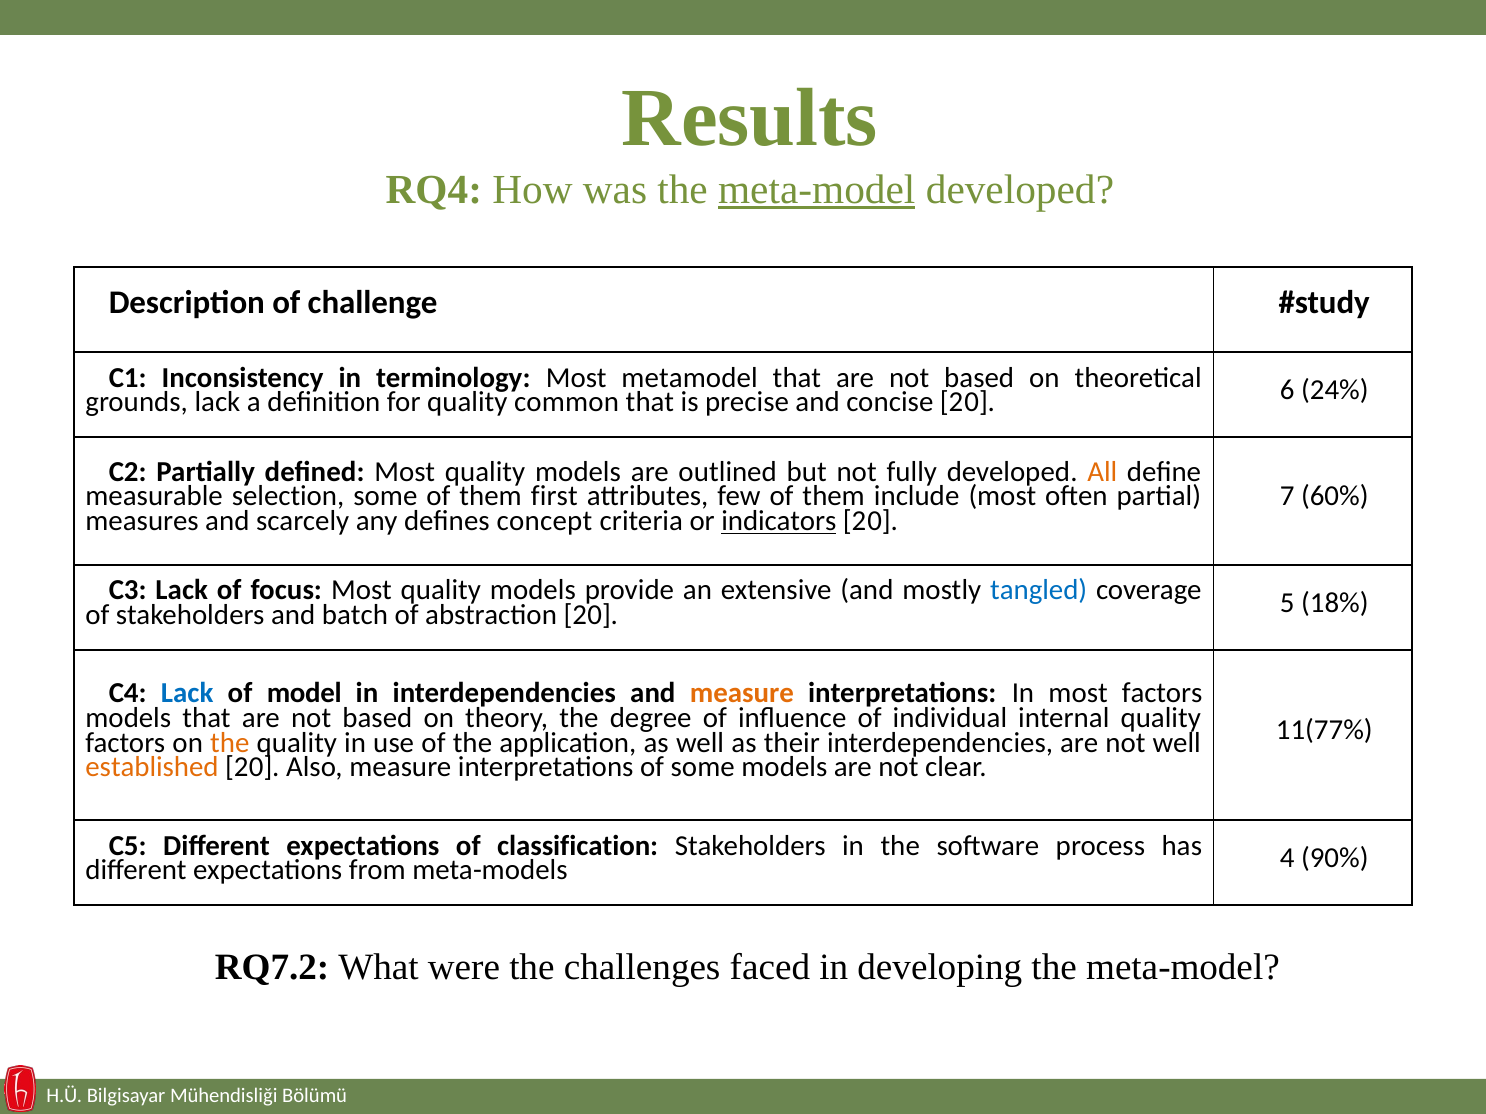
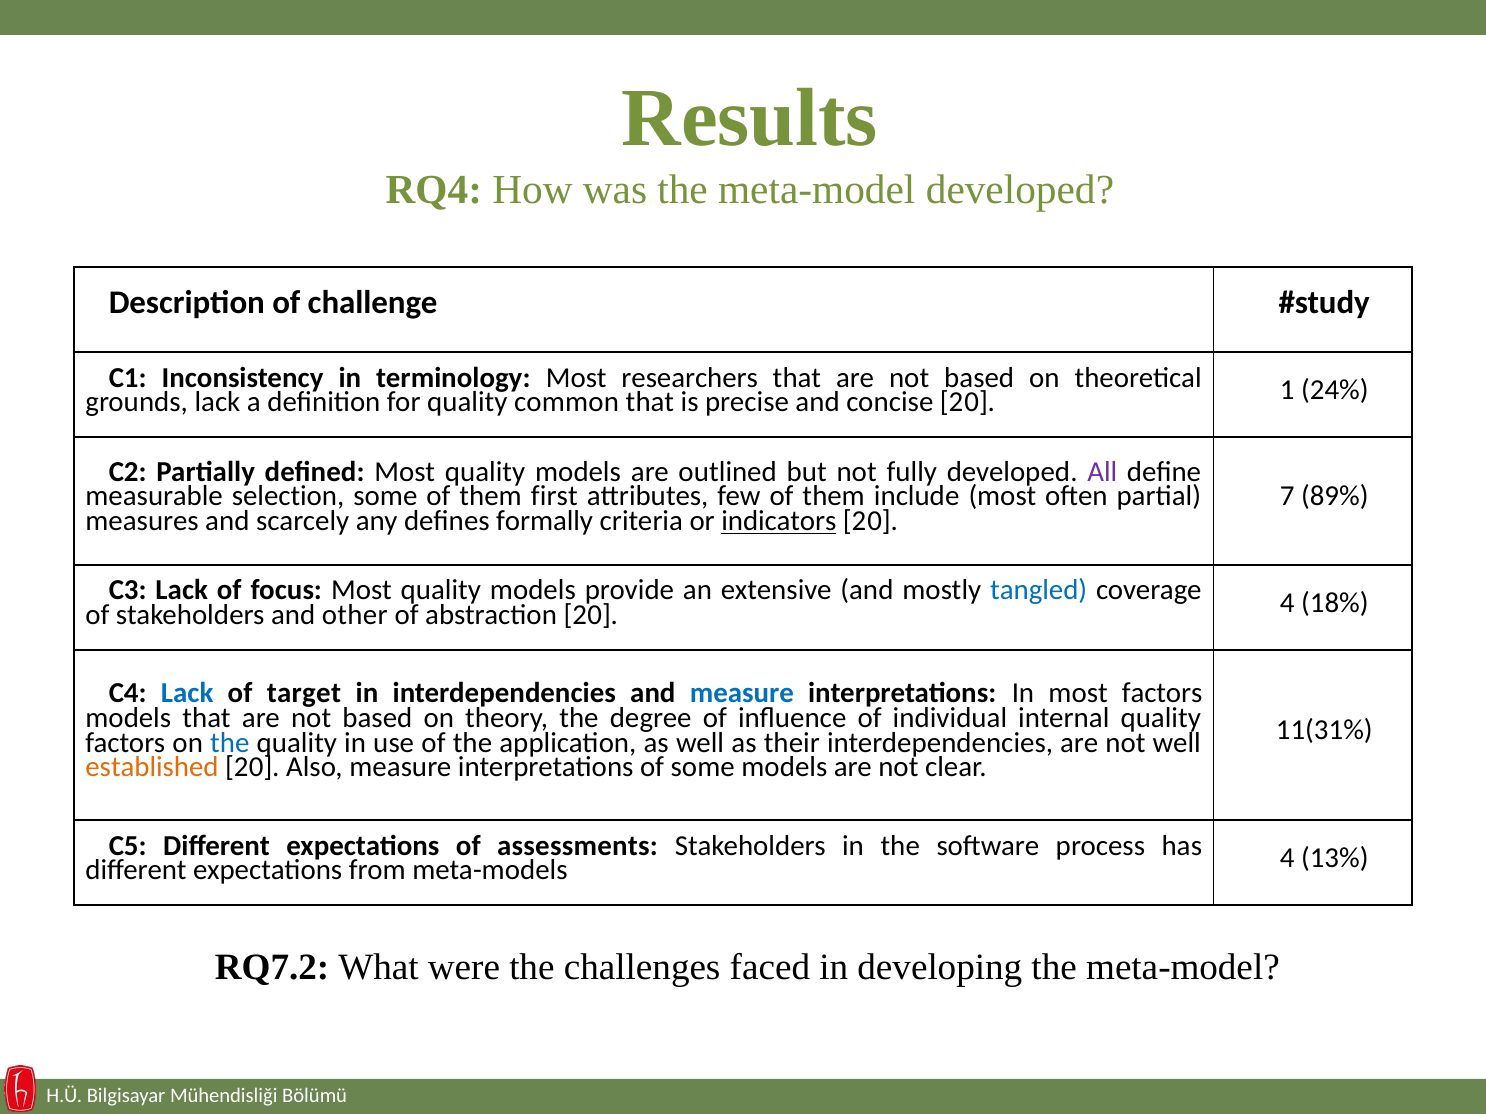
meta-model underline: present -> none (817, 190)
metamodel: metamodel -> researchers (690, 378)
6: 6 -> 1 (1287, 390)
All colour: orange -> purple (1102, 472)
60%: 60% -> 89% (1335, 497)
concept: concept -> formally (545, 521)
batch: batch -> other (355, 615)
20 5: 5 -> 4 (1287, 603)
model: model -> target (304, 694)
measure colour: orange -> blue (742, 694)
11(77%: 11(77% -> 11(31% (1324, 731)
the colour: orange -> blue (230, 743)
classification: classification -> assessments (578, 846)
90%: 90% -> 13% (1335, 858)
